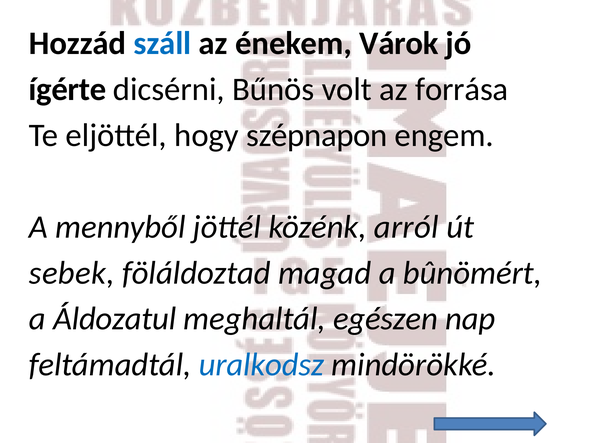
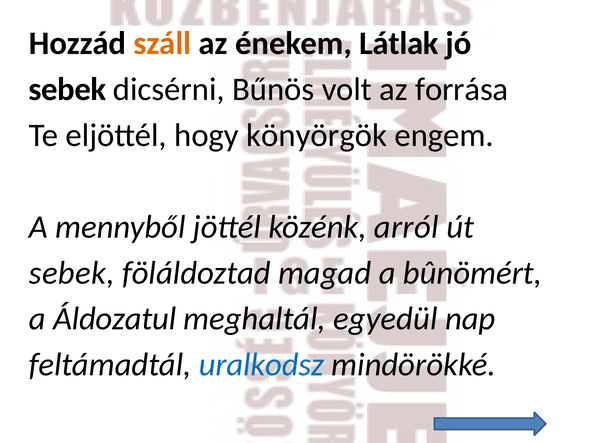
száll colour: blue -> orange (162, 43)
Várok: Várok -> Látlak (399, 43)
ígérte: ígérte -> sebek (67, 89)
szépnapon: szépnapon -> könyörgök (317, 135)
egészen: egészen -> egyedül (385, 318)
